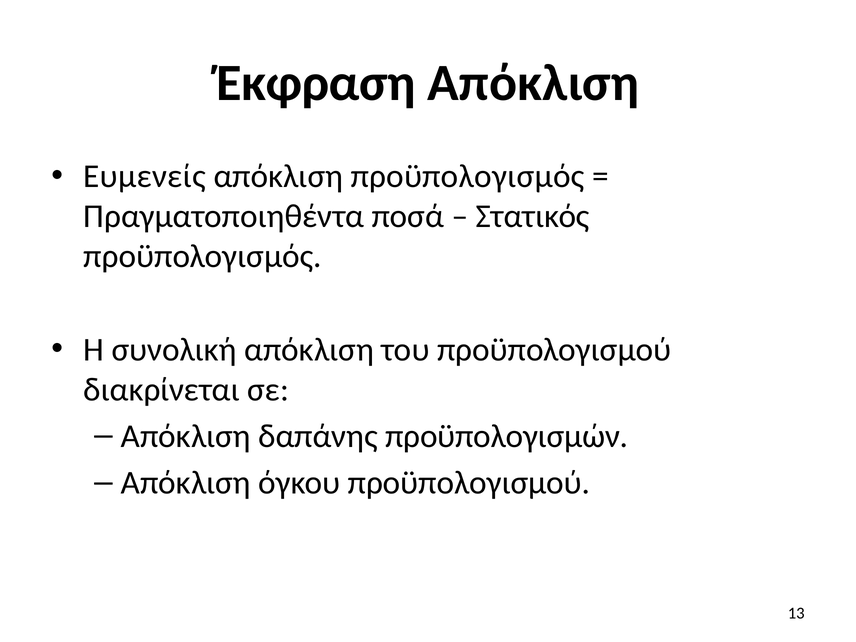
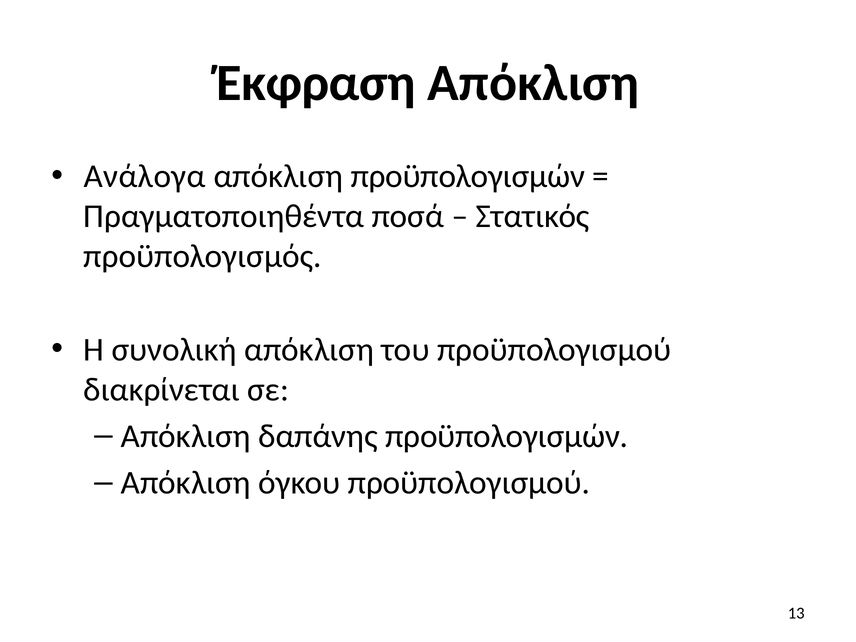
Ευμενείς: Ευμενείς -> Ανάλογα (145, 176)
απόκλιση προϋπολογισμός: προϋπολογισμός -> προϋπολογισμών (468, 176)
